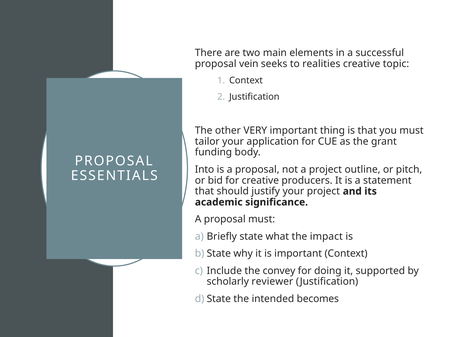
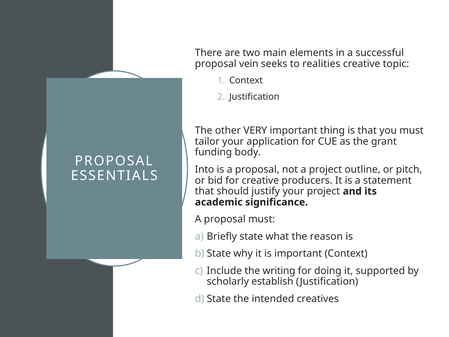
impact: impact -> reason (326, 236)
convey: convey -> writing (279, 271)
reviewer: reviewer -> establish (272, 281)
becomes: becomes -> creatives (318, 299)
